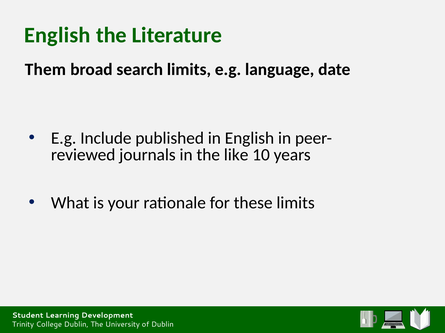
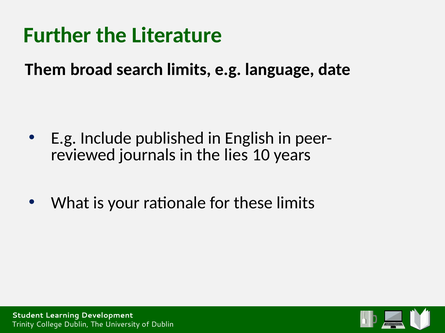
English: English -> Further (57, 35)
like: like -> lies (236, 155)
